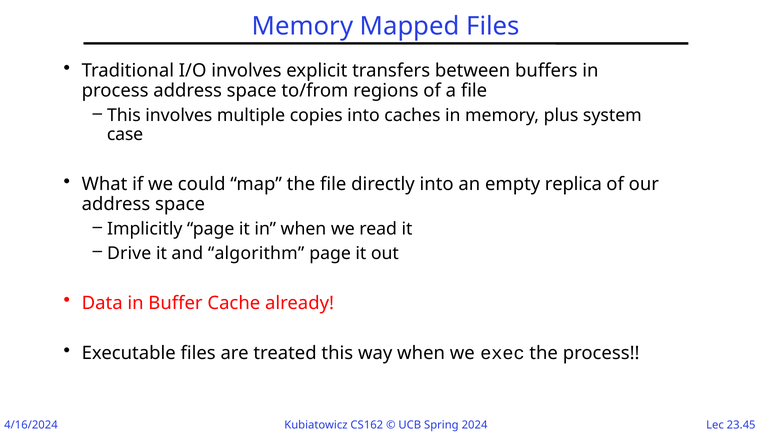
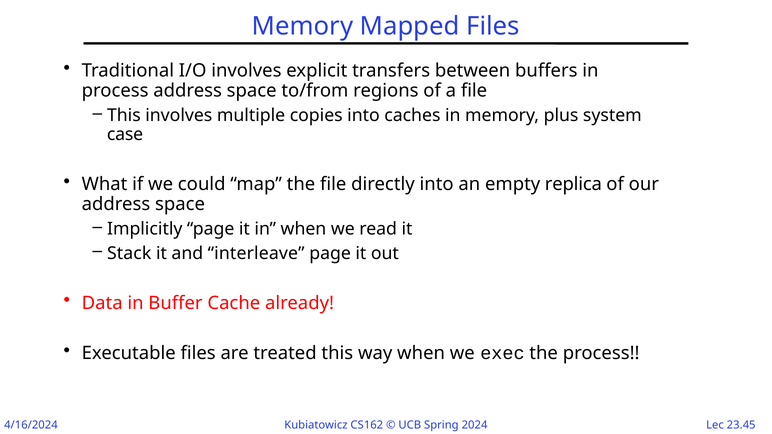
Drive: Drive -> Stack (129, 253)
algorithm: algorithm -> interleave (256, 253)
